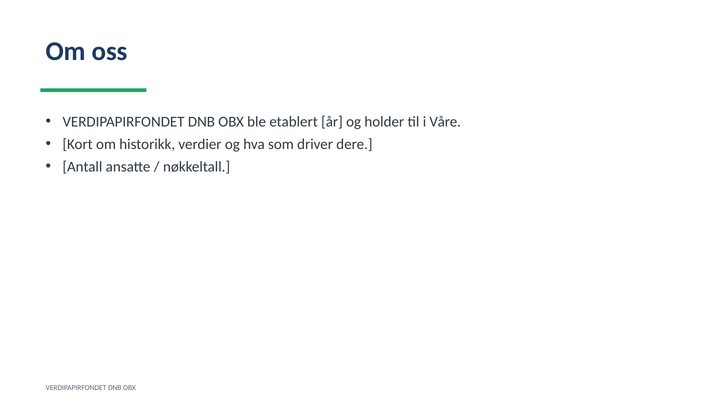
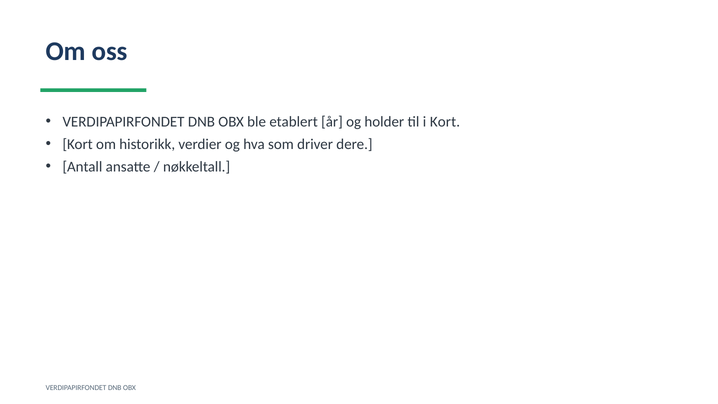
i Våre: Våre -> Kort (445, 122)
